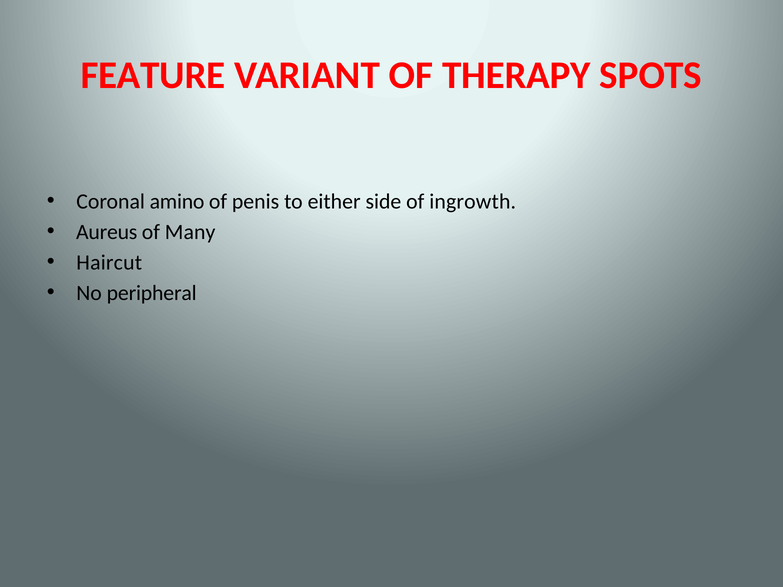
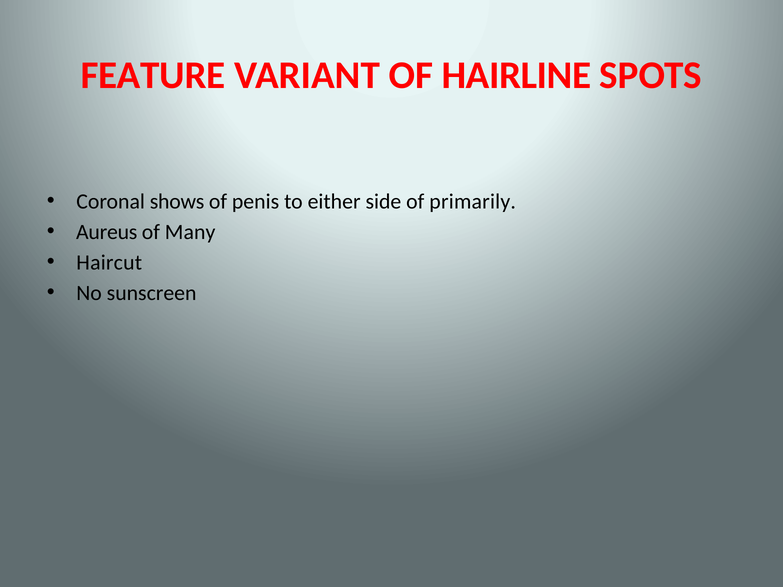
THERAPY: THERAPY -> HAIRLINE (516, 75)
amino: amino -> shows (177, 202)
ingrowth: ingrowth -> primarily (473, 202)
peripheral: peripheral -> sunscreen (152, 293)
